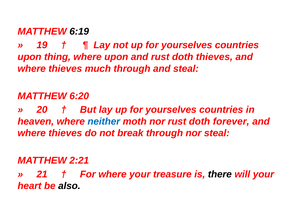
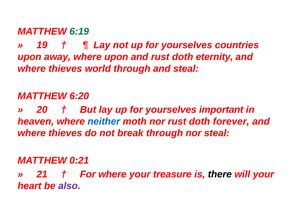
6:19 colour: black -> green (79, 31)
thing: thing -> away (57, 57)
doth thieves: thieves -> eternity (214, 57)
much: much -> world (98, 69)
countries: countries -> important (221, 110)
2:21: 2:21 -> 0:21 (79, 160)
also colour: black -> purple (69, 186)
